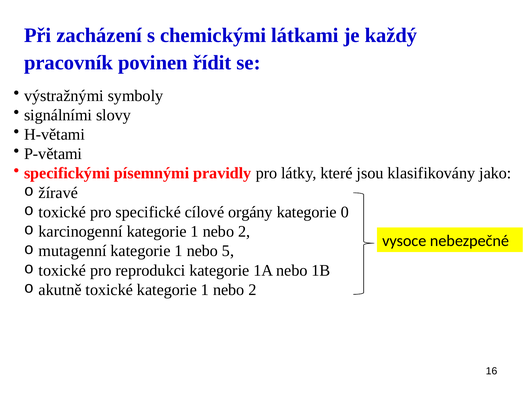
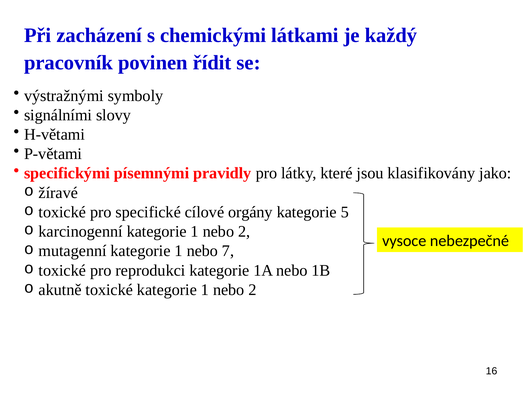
0: 0 -> 5 (345, 212)
5: 5 -> 7 (228, 251)
